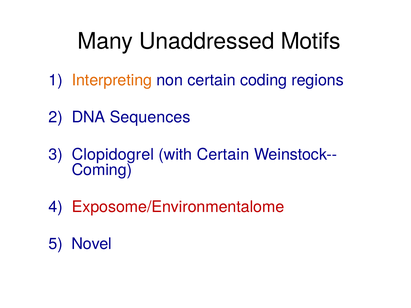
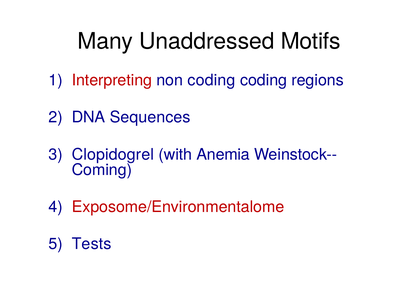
Interpreting colour: orange -> red (112, 80)
non certain: certain -> coding (212, 80)
with Certain: Certain -> Anemia (223, 155)
Novel: Novel -> Tests (92, 244)
